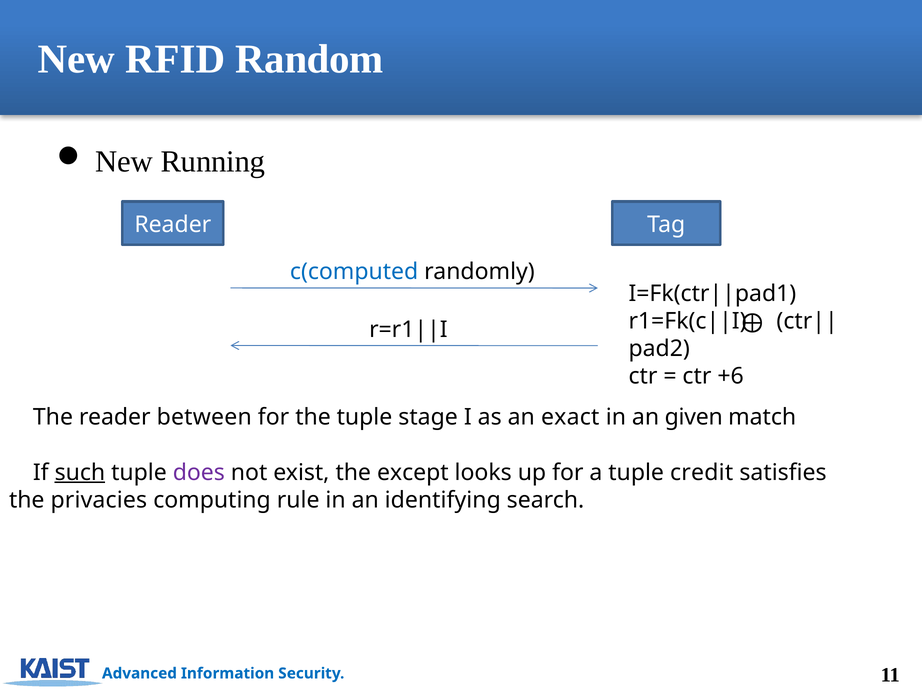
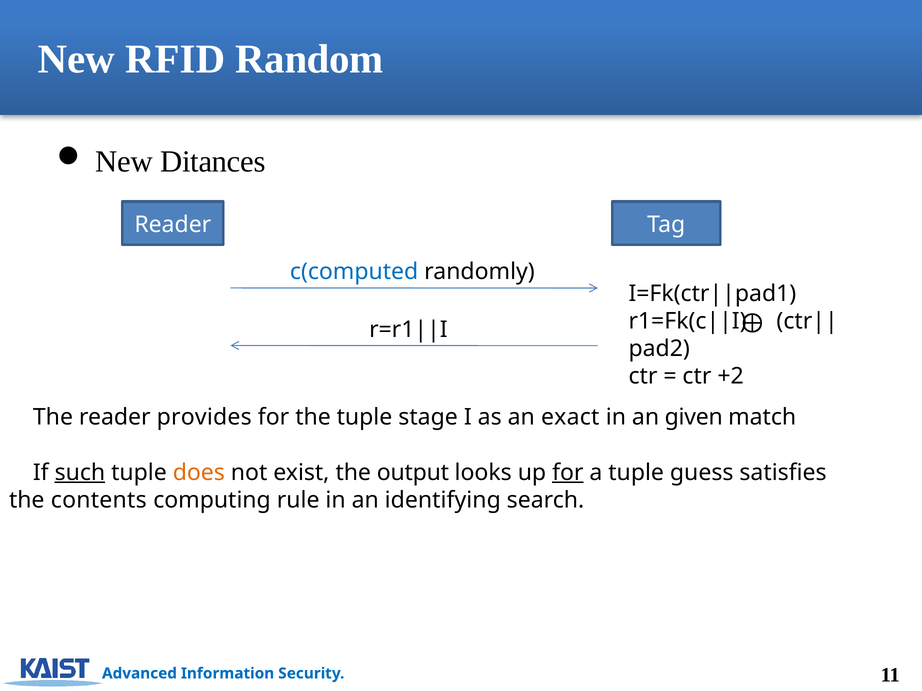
Running: Running -> Ditances (213, 162)
+6: +6 -> +2 (731, 377)
between: between -> provides (204, 418)
does colour: purple -> orange (199, 473)
except: except -> output (413, 473)
for underline: none -> present (568, 473)
credit: credit -> guess (702, 473)
privacies: privacies -> contents (99, 501)
